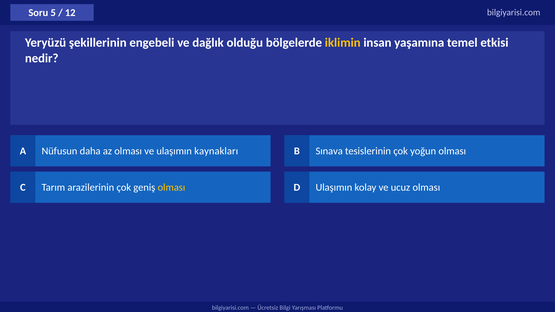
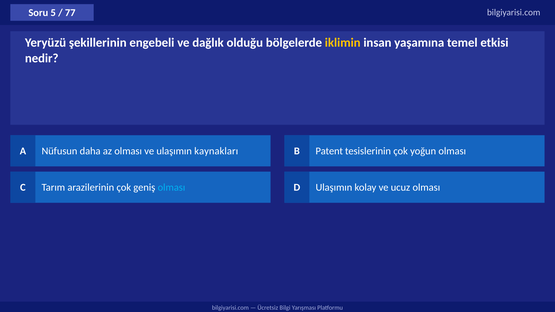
12: 12 -> 77 (70, 13)
Sınava: Sınava -> Patent (329, 151)
olması colour: yellow -> light blue (171, 187)
